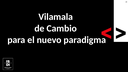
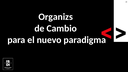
Vilamala: Vilamala -> Organizs (56, 17)
